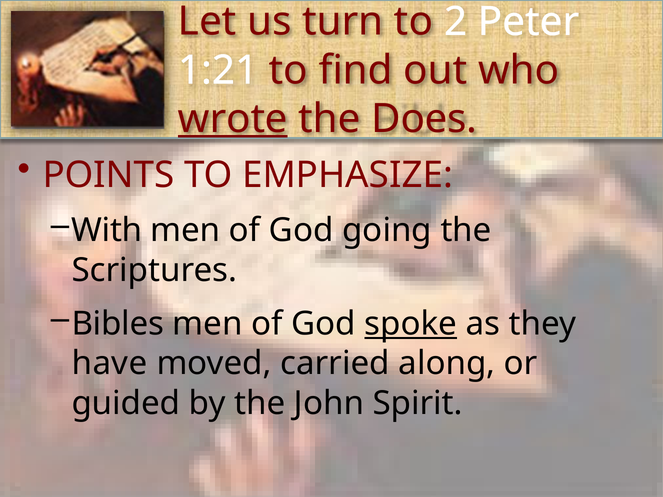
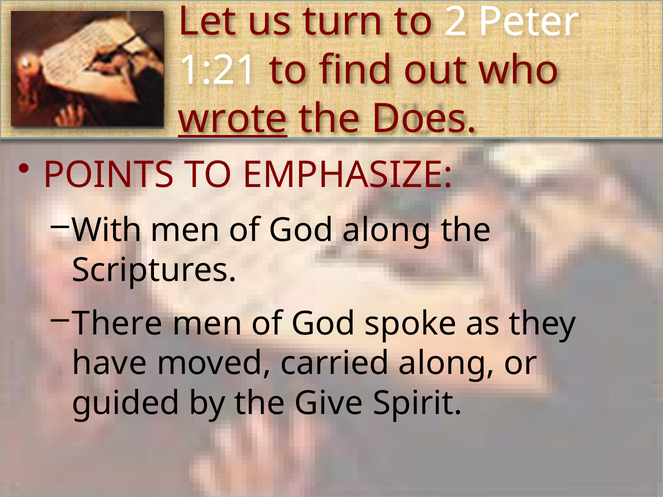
God going: going -> along (387, 231)
Bibles: Bibles -> There (117, 324)
spoke underline: present -> none (411, 324)
John: John -> Give (329, 403)
